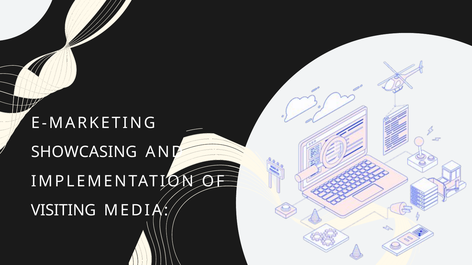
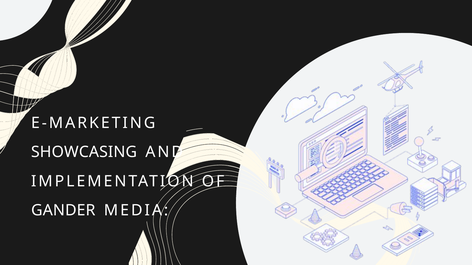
VISITING: VISITING -> GANDER (63, 211)
